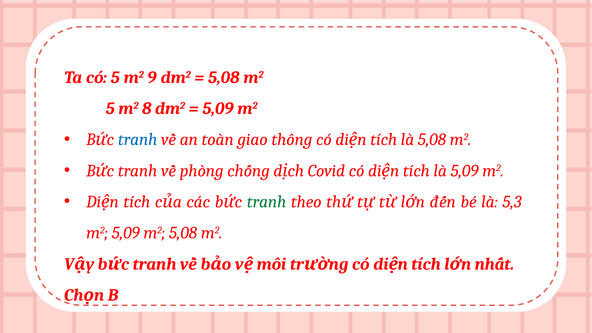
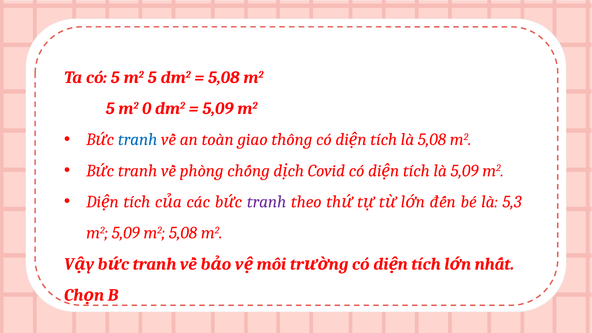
5 m2 9: 9 -> 5 (152, 77)
8: 8 -> 0 (147, 108)
tranh colour: green -> purple (267, 202)
